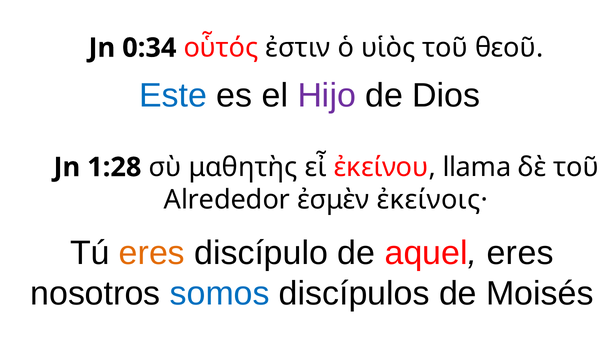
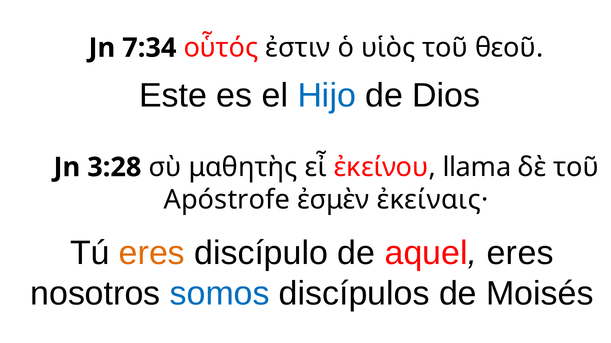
0:34: 0:34 -> 7:34 (149, 48)
Este colour: blue -> black (173, 96)
Hijo colour: purple -> blue (327, 96)
1:28: 1:28 -> 3:28 (114, 168)
Alrededor: Alrededor -> Apóstrofe (227, 200)
ἐκείνοις·: ἐκείνοις· -> ἐκείναις· (432, 200)
